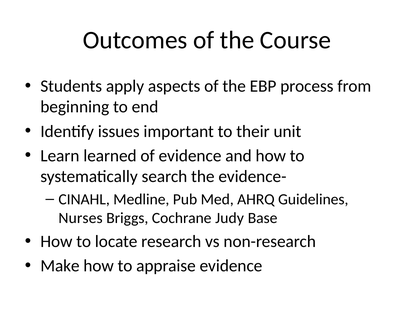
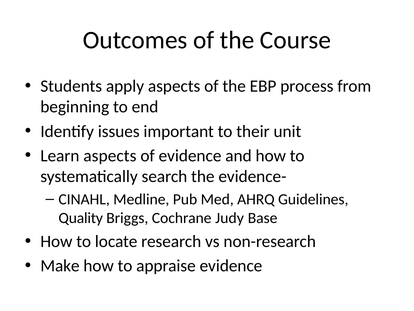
Learn learned: learned -> aspects (110, 156)
Nurses: Nurses -> Quality (81, 218)
